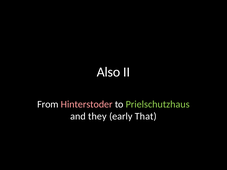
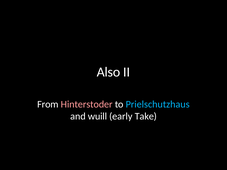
Prielschutzhaus colour: light green -> light blue (158, 104)
they: they -> wuill (97, 116)
That: That -> Take (146, 116)
